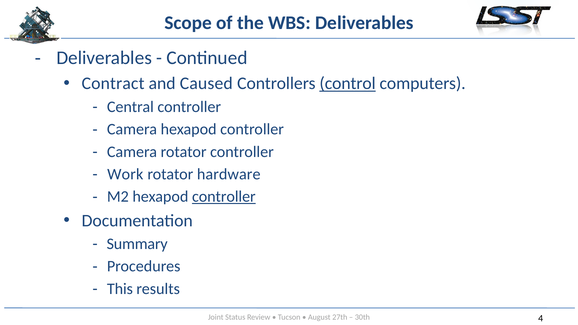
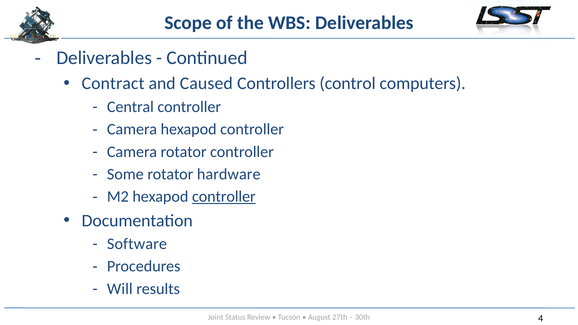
control underline: present -> none (348, 84)
Work: Work -> Some (125, 174)
Summary: Summary -> Software (137, 244)
This: This -> Will (120, 289)
